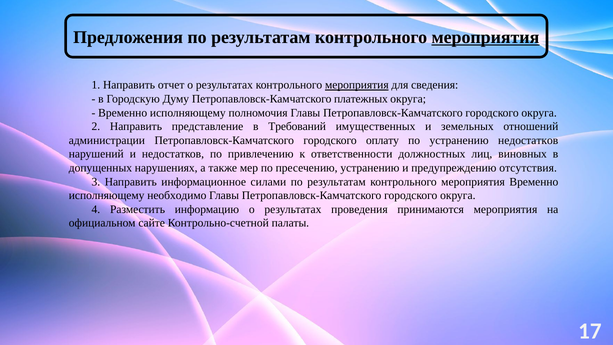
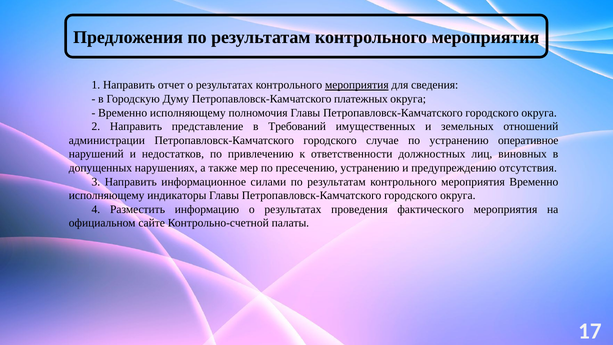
мероприятия underline: present -> none (485, 37)
оплату: оплату -> случае (382, 140)
устранению недостатков: недостатков -> оперативное (528, 140)
необходимо: необходимо -> индикаторы (177, 195)
принимаются: принимаются -> фактического (431, 209)
